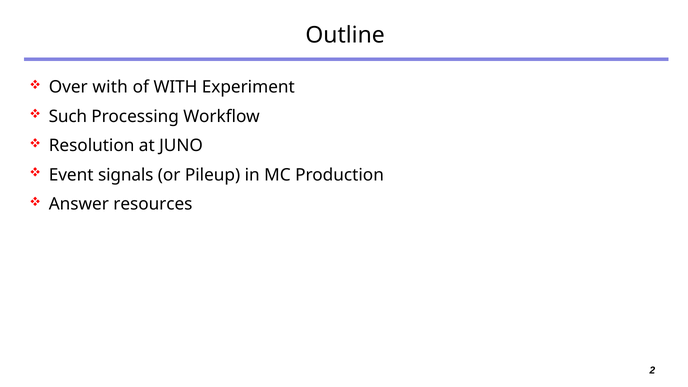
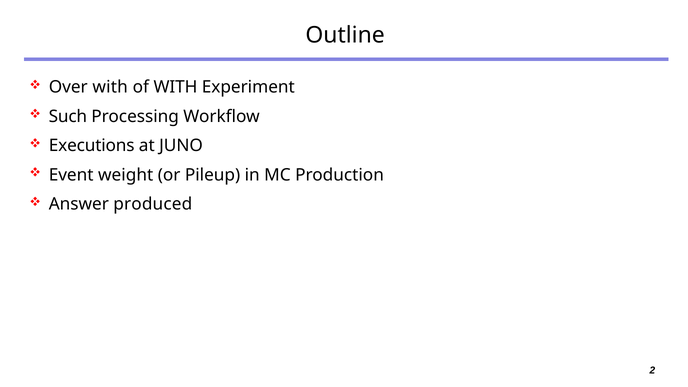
Resolution: Resolution -> Executions (92, 146)
signals: signals -> weight (126, 175)
resources: resources -> produced (153, 204)
